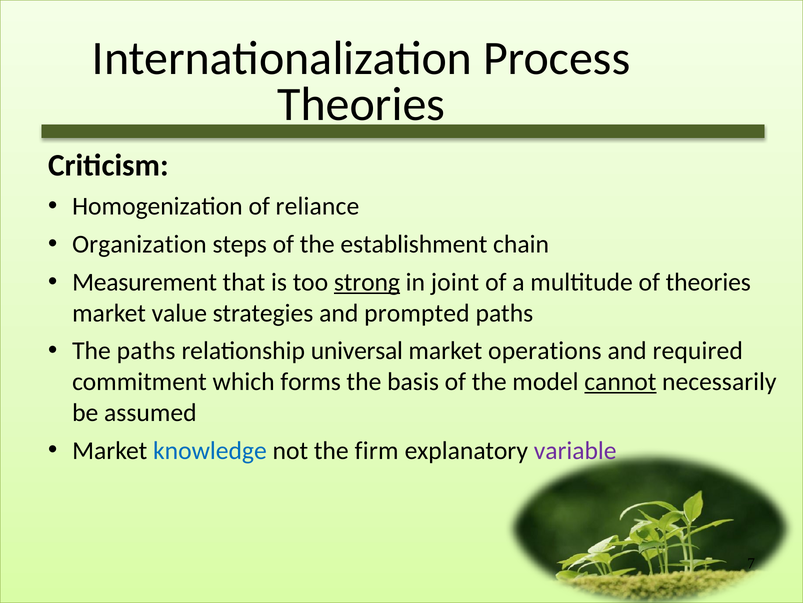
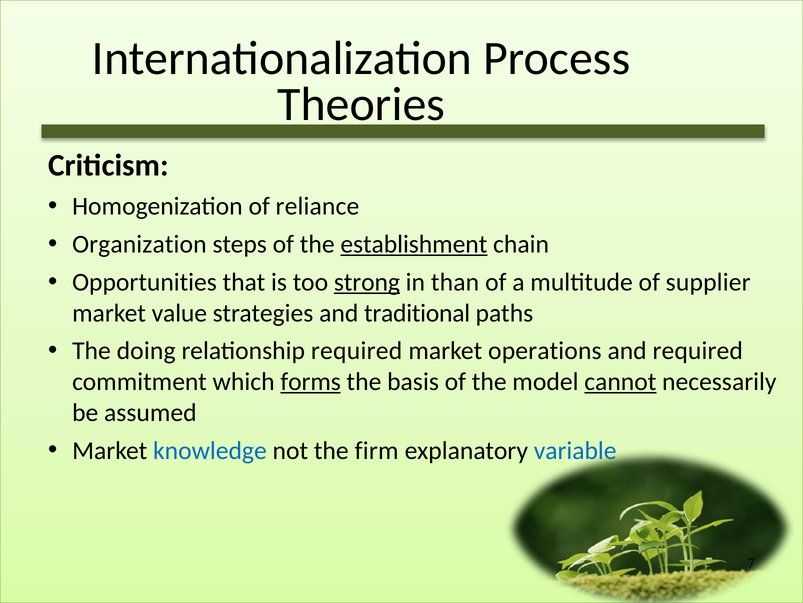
establishment underline: none -> present (414, 244)
Measurement: Measurement -> Opportunities (144, 282)
joint: joint -> than (455, 282)
of theories: theories -> supplier (708, 282)
prompted: prompted -> traditional (417, 313)
The paths: paths -> doing (146, 351)
relationship universal: universal -> required (357, 351)
forms underline: none -> present (311, 381)
variable colour: purple -> blue (575, 450)
